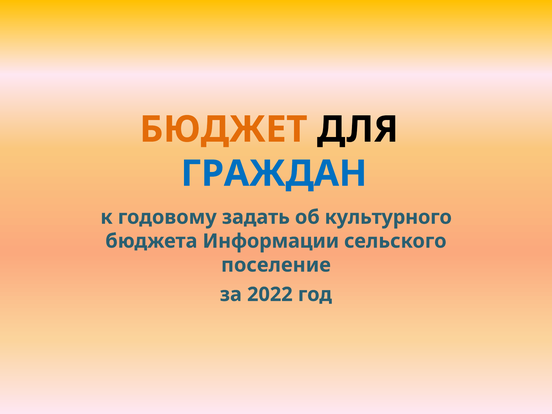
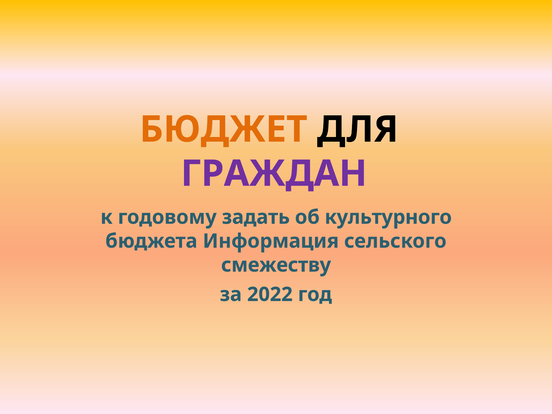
ГРАЖДАН colour: blue -> purple (274, 174)
Информации: Информации -> Информация (271, 241)
поселение: поселение -> смежеству (276, 265)
